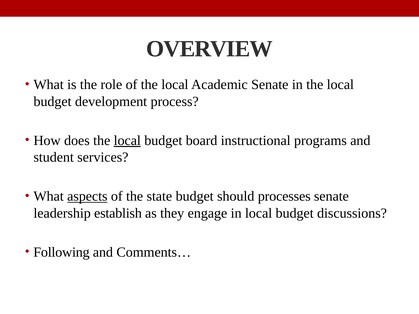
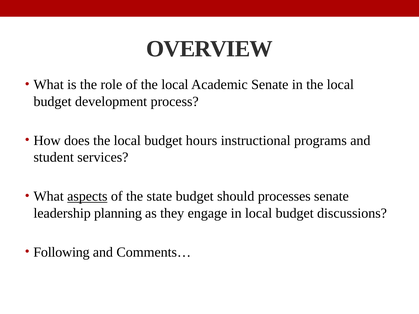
local underline: present -> none (127, 141)
board: board -> hours (202, 141)
establish: establish -> planning (118, 213)
